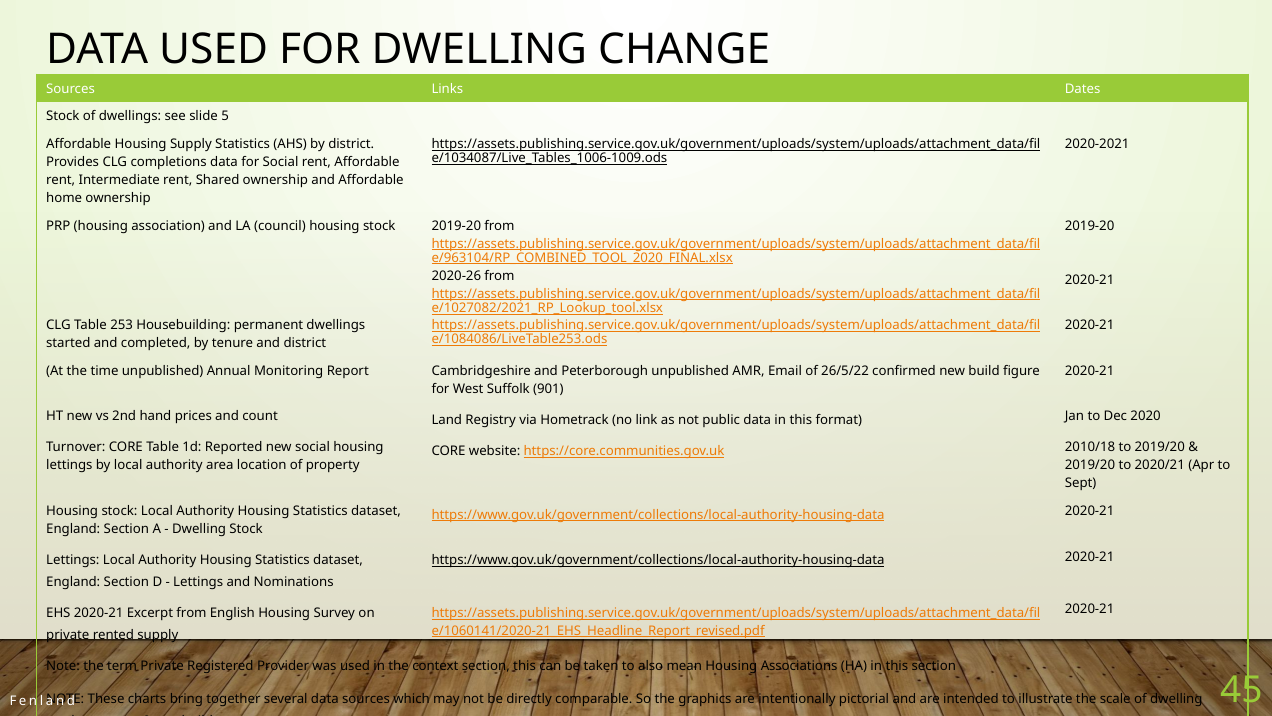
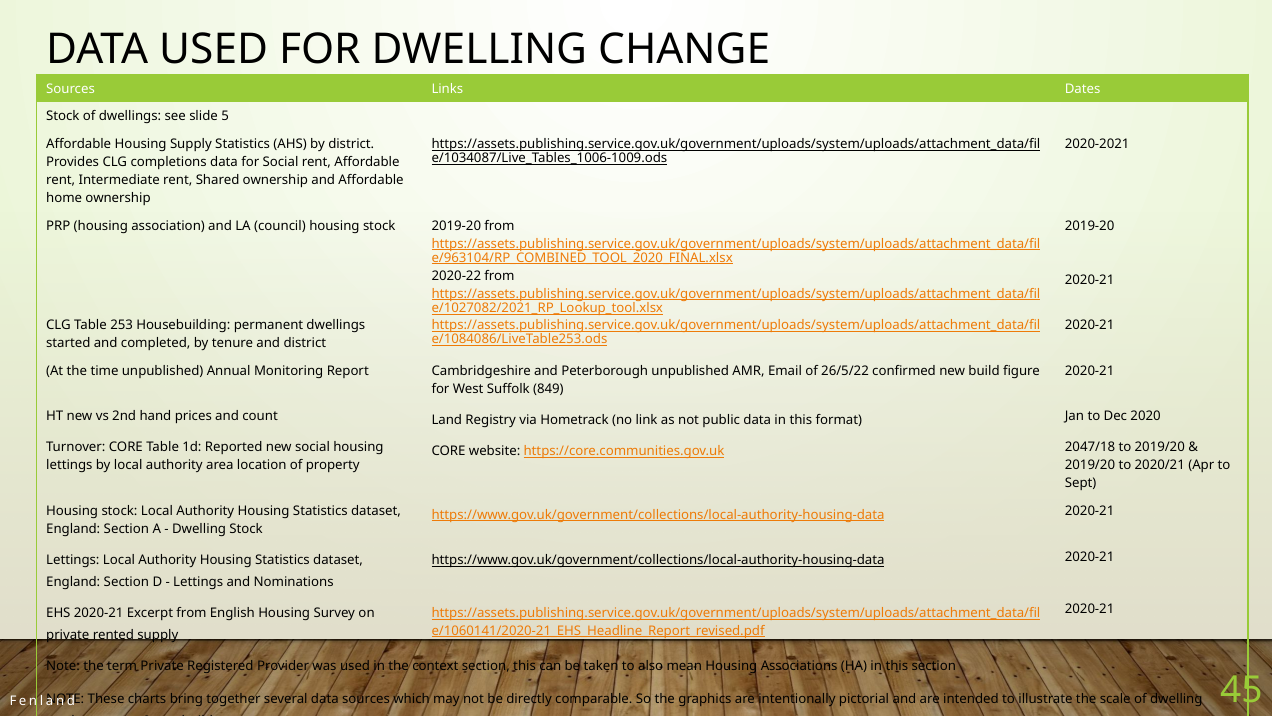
2020-26: 2020-26 -> 2020-22 (456, 276)
901: 901 -> 849 (548, 389)
2010/18: 2010/18 -> 2047/18 (1090, 447)
